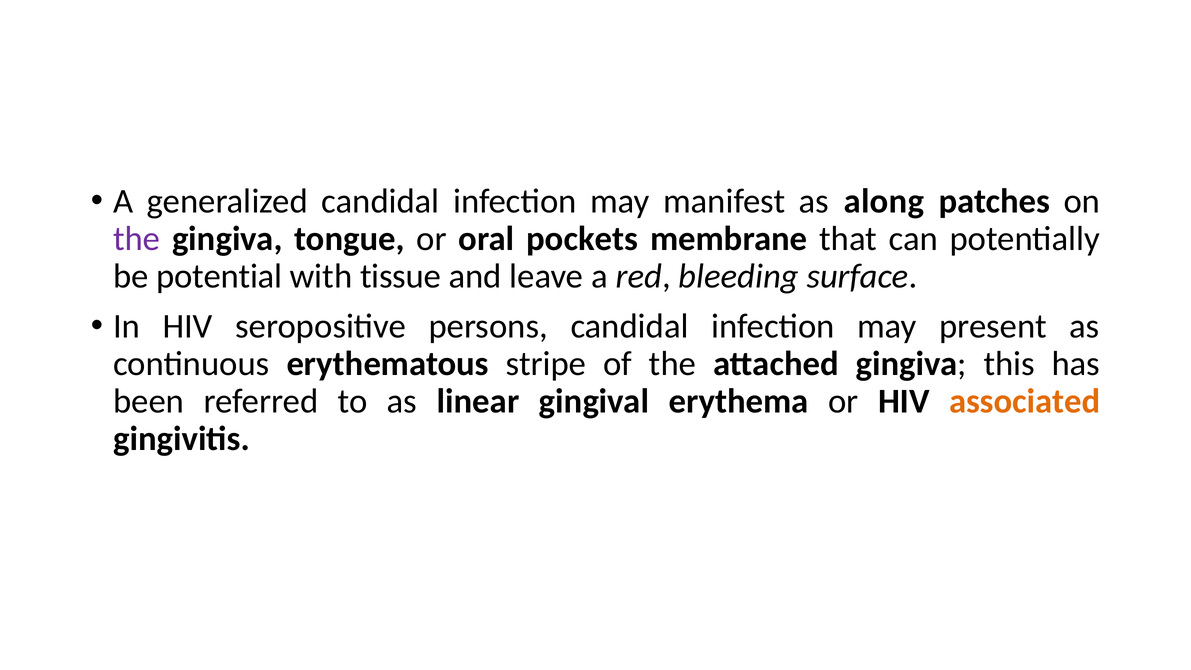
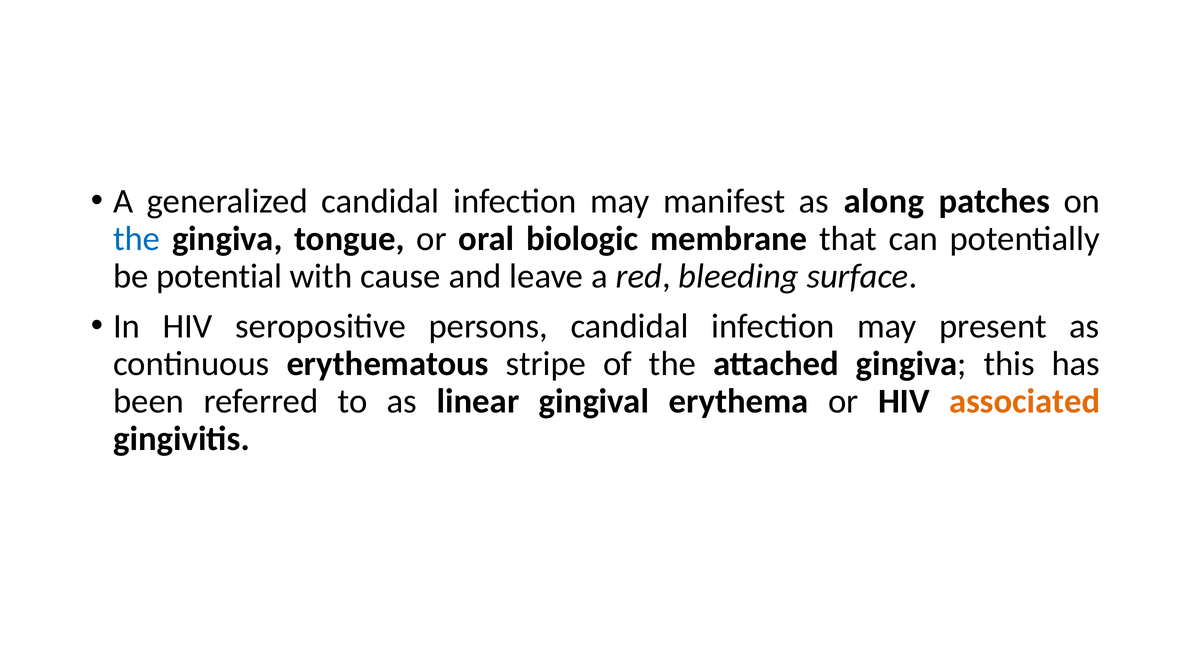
the colour: purple -> blue (137, 239)
pockets: pockets -> biologic (582, 239)
tissue: tissue -> cause (400, 276)
